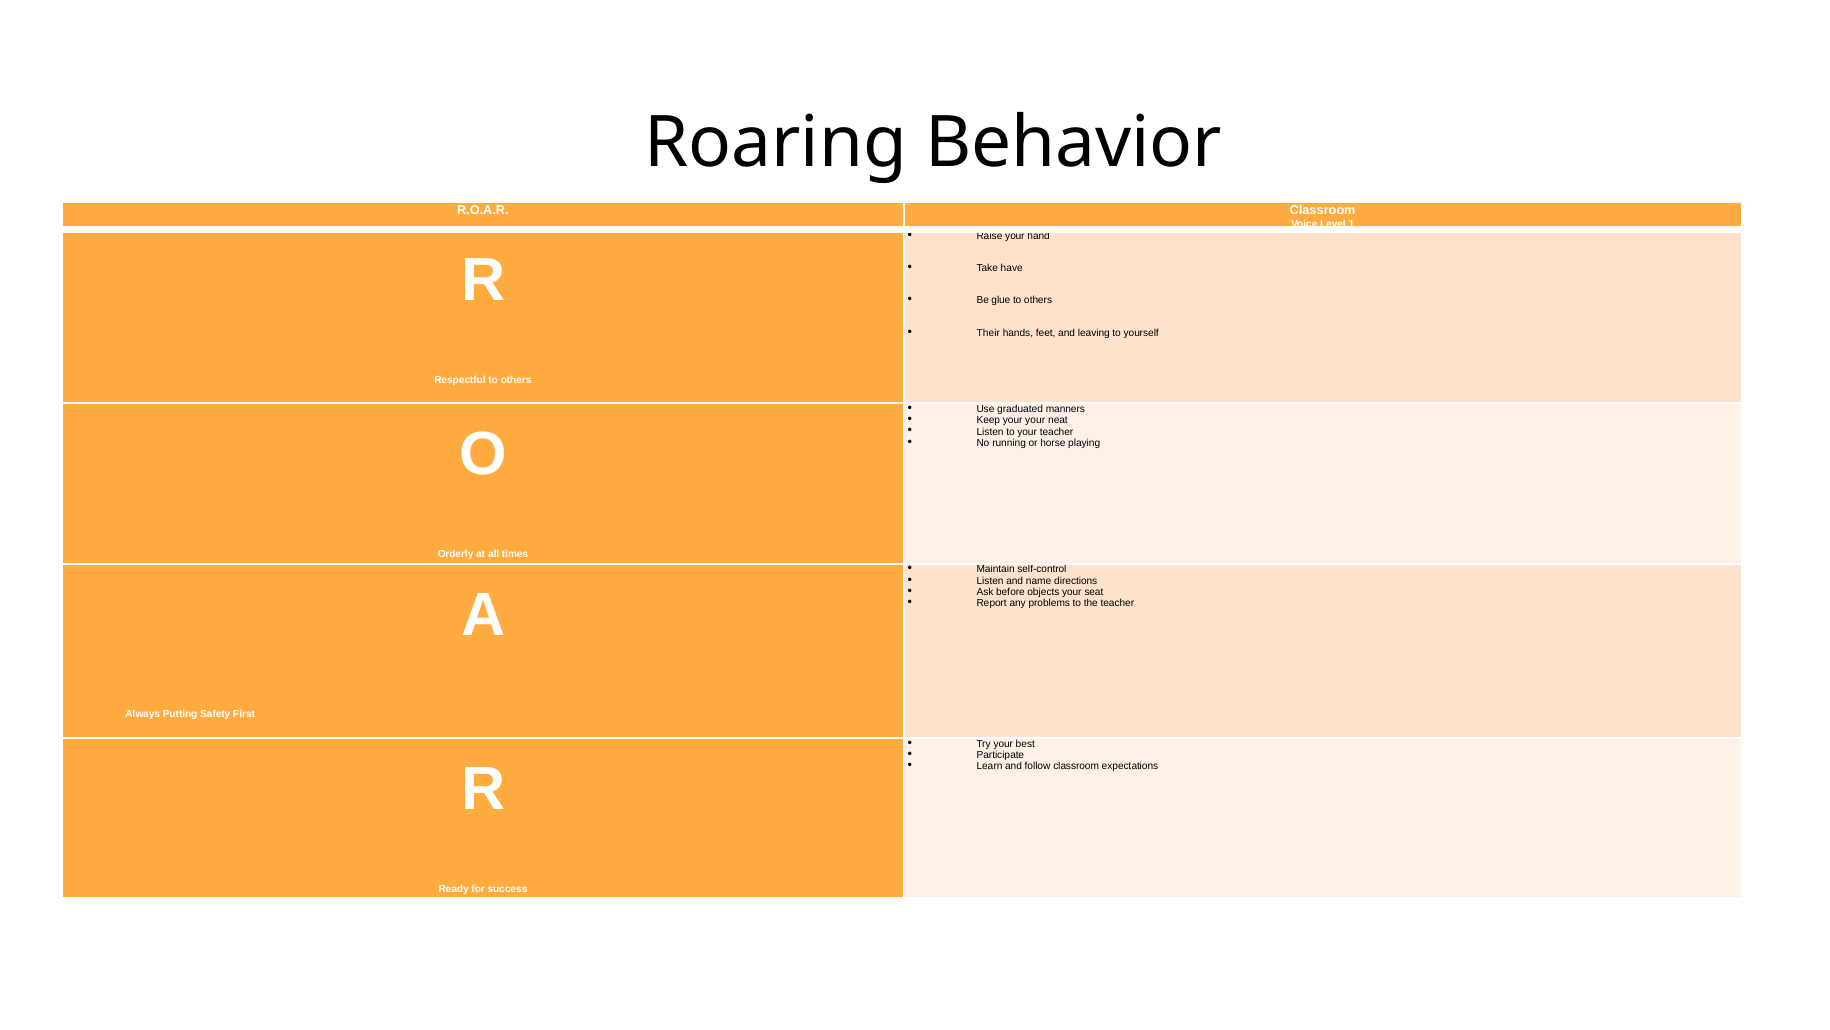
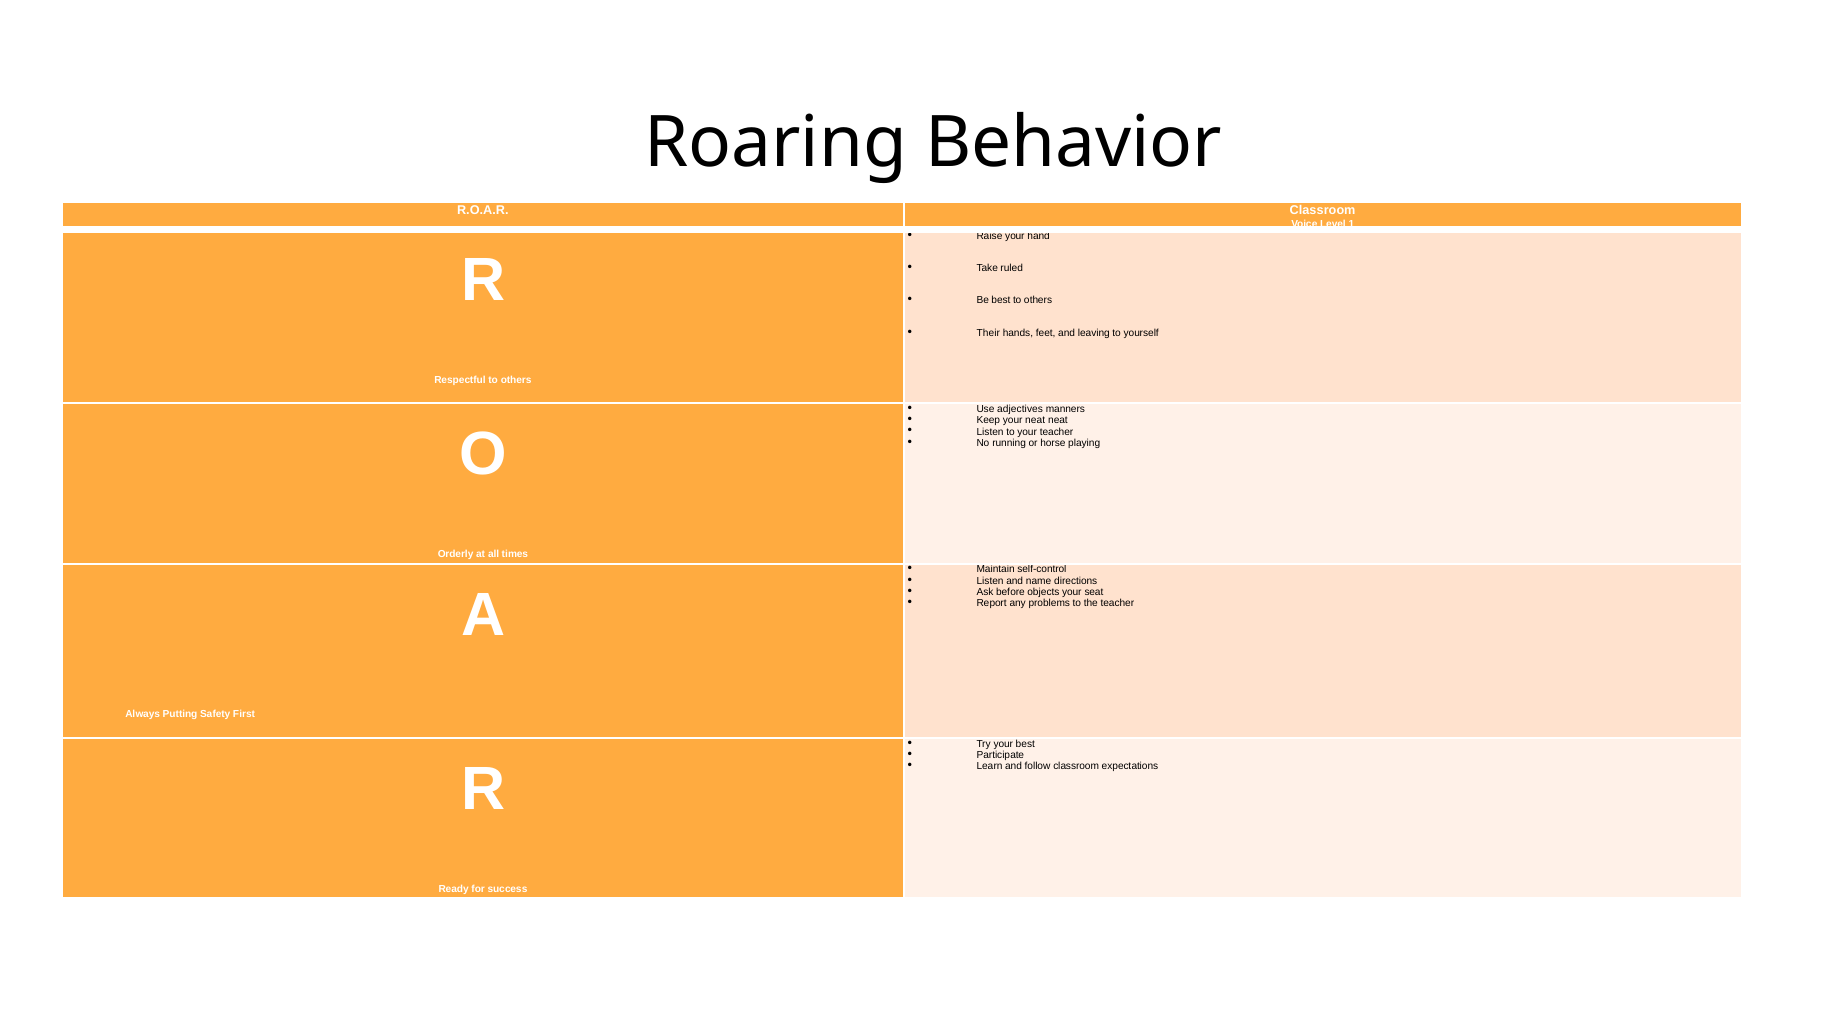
have: have -> ruled (1012, 268)
Be glue: glue -> best (1001, 300)
graduated: graduated -> adjectives (1020, 409)
your your: your -> neat (1035, 420)
